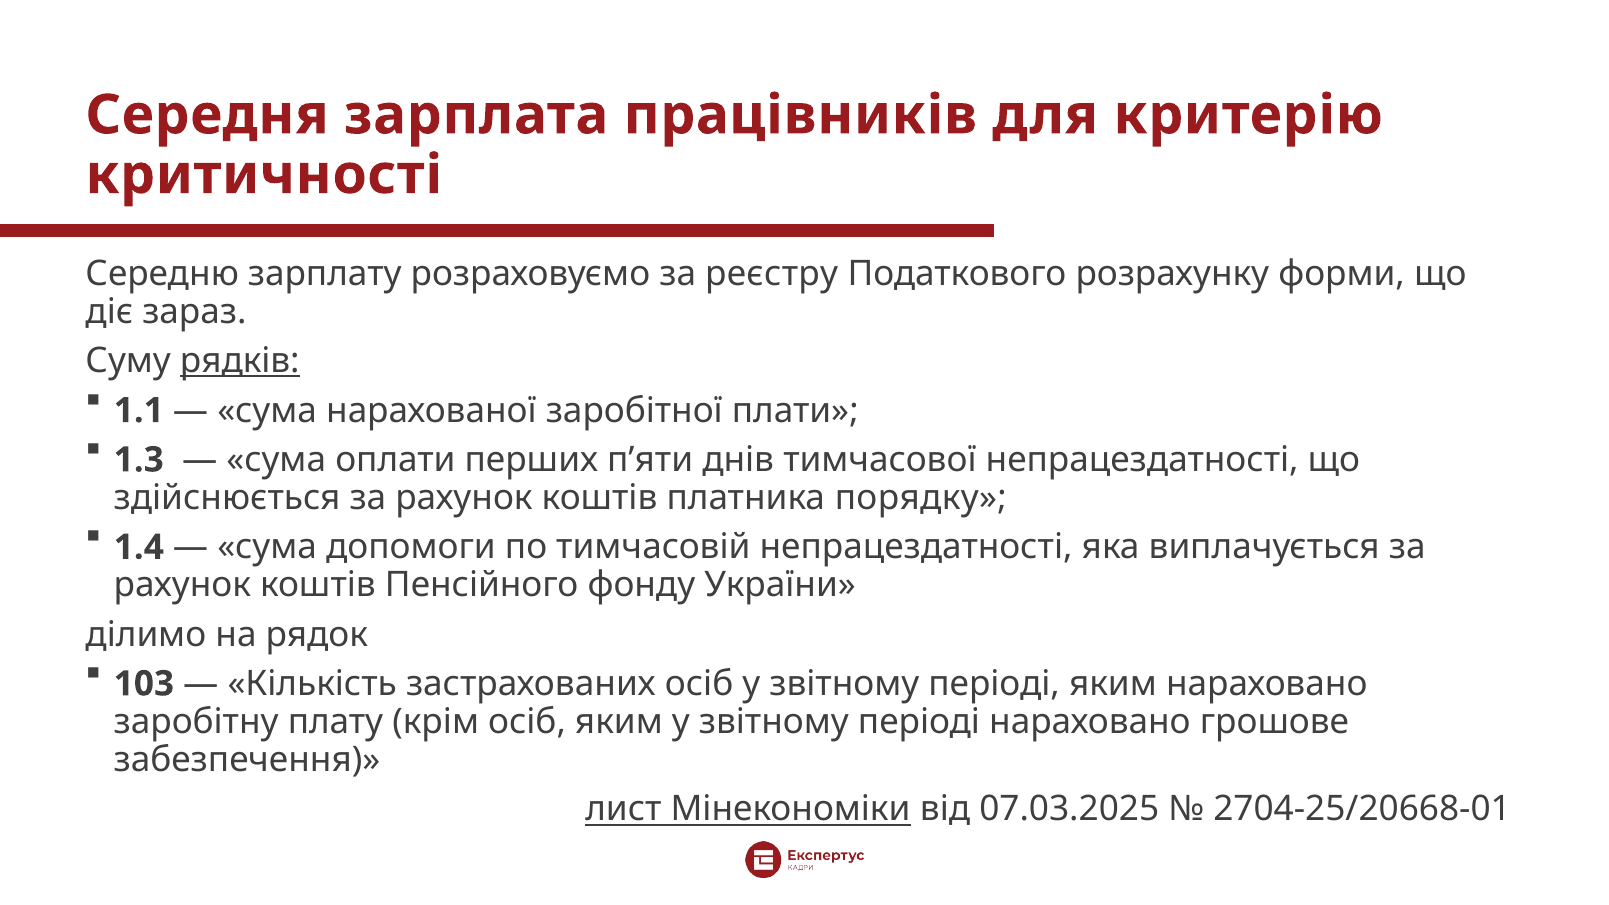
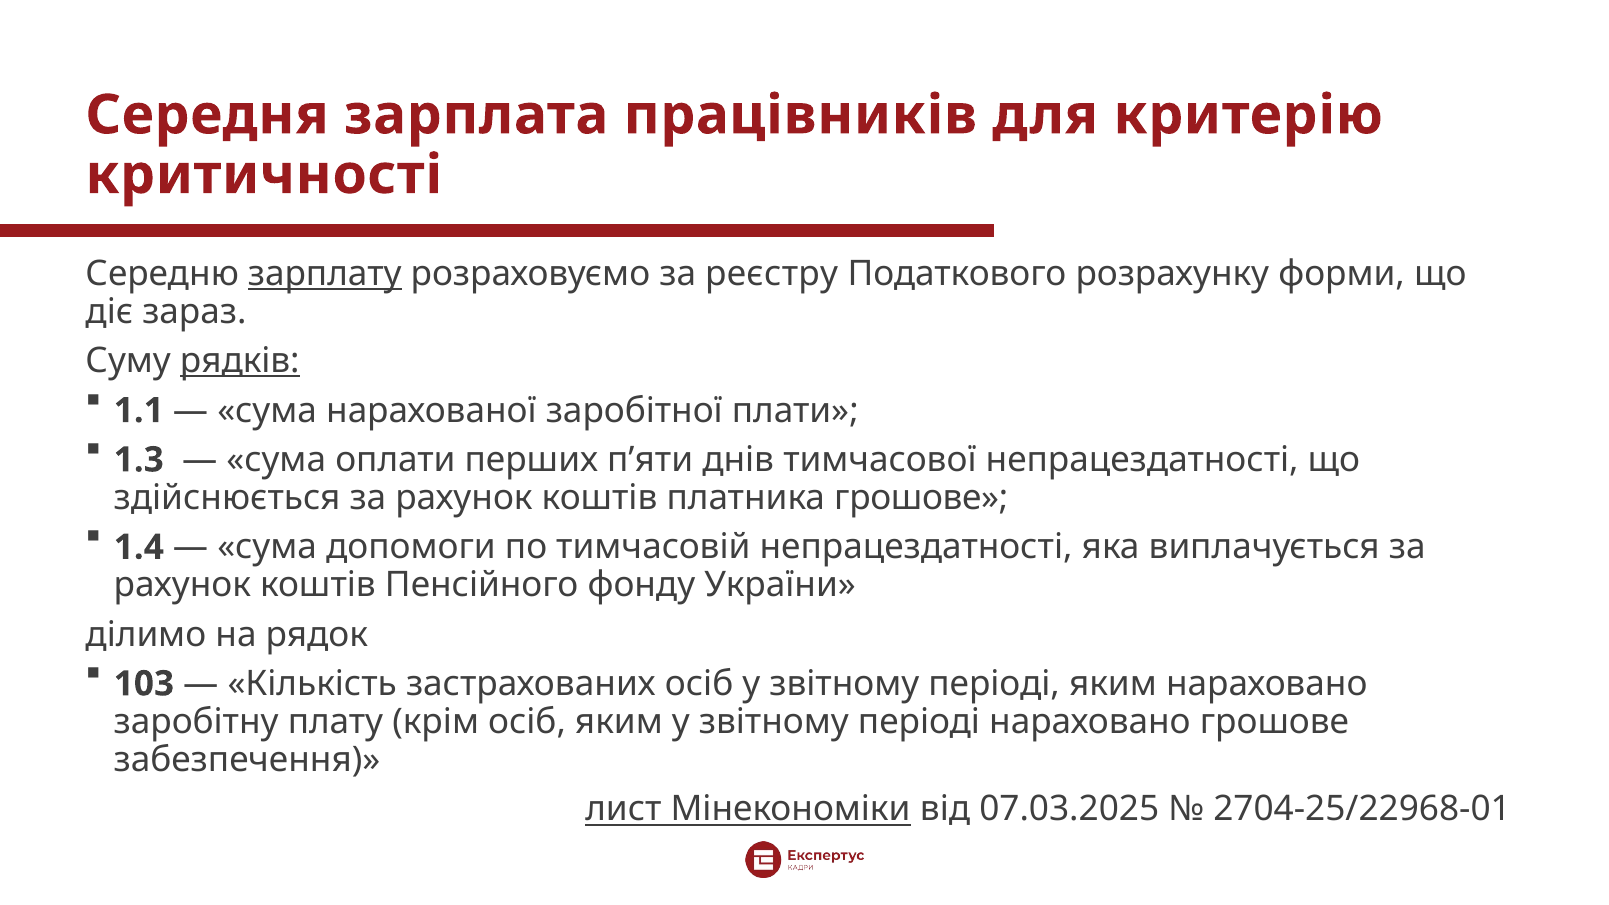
зарплату underline: none -> present (325, 274)
платника порядку: порядку -> грошове (921, 498)
2704-25/20668-01: 2704-25/20668-01 -> 2704-25/22968-01 (1362, 809)
